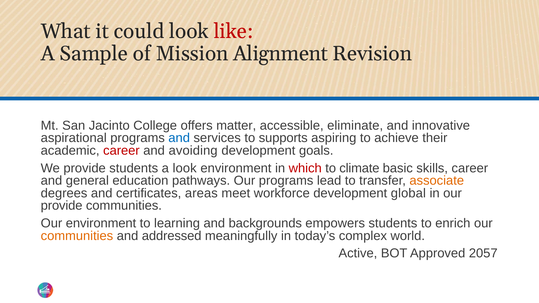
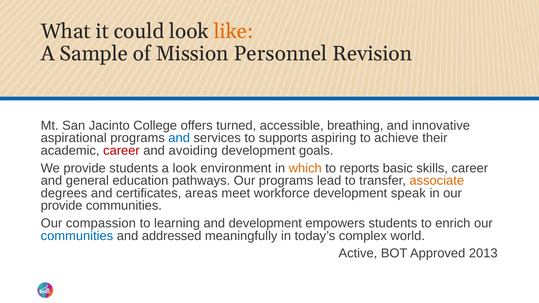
like colour: red -> orange (234, 31)
Alignment: Alignment -> Personnel (280, 54)
matter: matter -> turned (236, 126)
eliminate: eliminate -> breathing (355, 126)
which colour: red -> orange (305, 168)
climate: climate -> reports (359, 168)
global: global -> speak (408, 193)
Our environment: environment -> compassion (101, 223)
and backgrounds: backgrounds -> development (265, 223)
communities colour: orange -> blue (77, 236)
2057: 2057 -> 2013 (483, 254)
